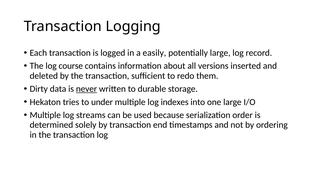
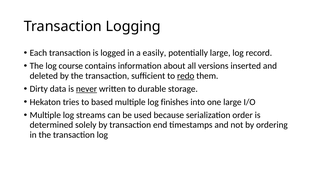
redo underline: none -> present (186, 76)
under: under -> based (102, 102)
indexes: indexes -> finishes (175, 102)
